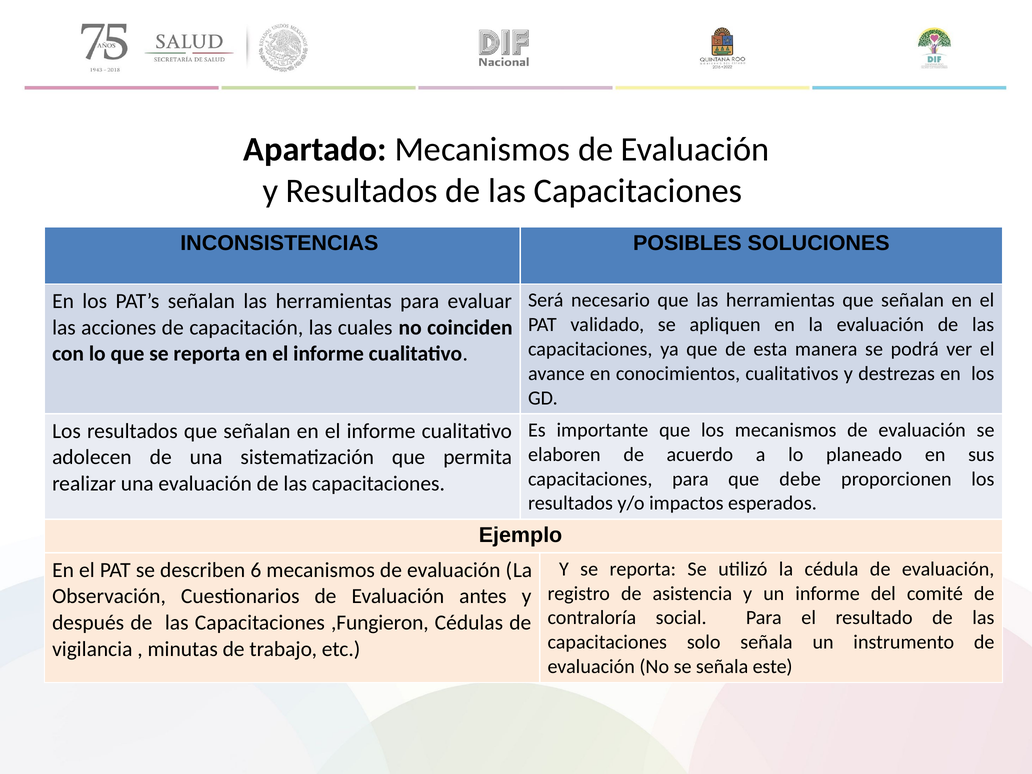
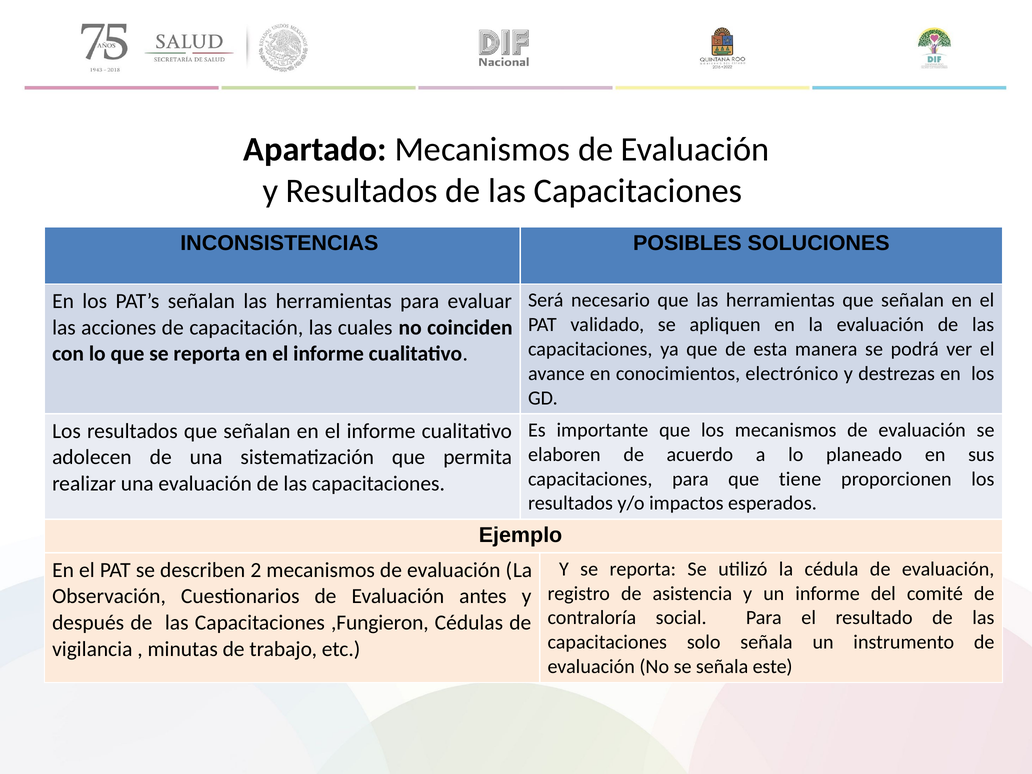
cualitativos: cualitativos -> electrónico (792, 373)
debe: debe -> tiene (800, 479)
6: 6 -> 2 (256, 570)
